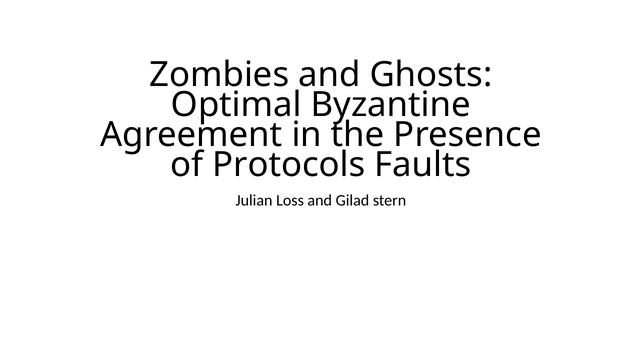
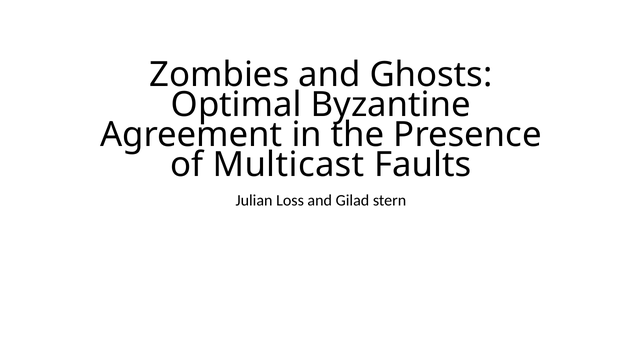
Protocols: Protocols -> Multicast (289, 165)
